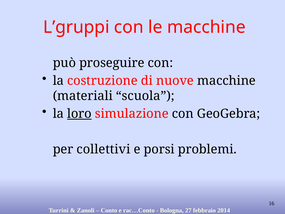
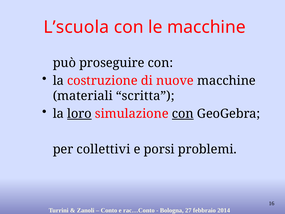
L’gruppi: L’gruppi -> L’scuola (76, 27)
scuola: scuola -> scritta (145, 96)
con underline: none -> present (183, 114)
